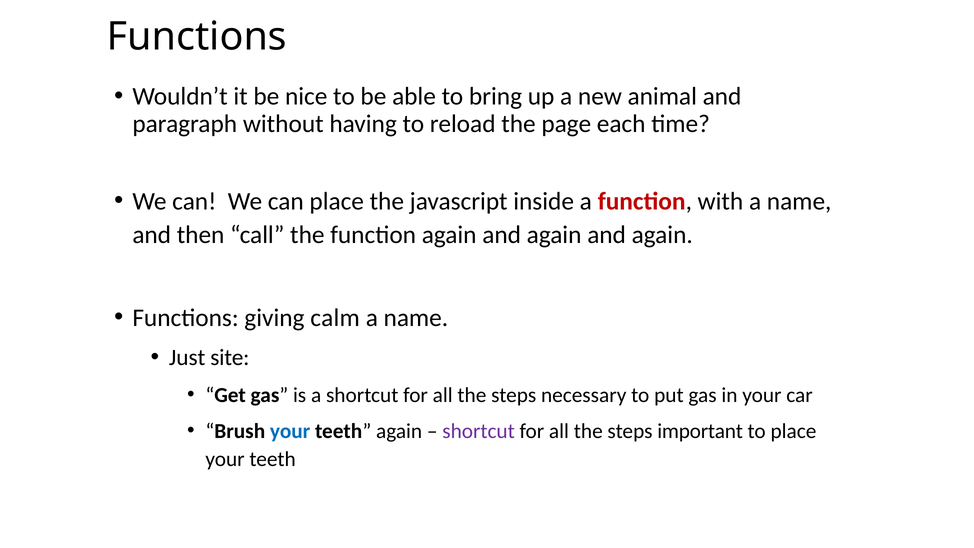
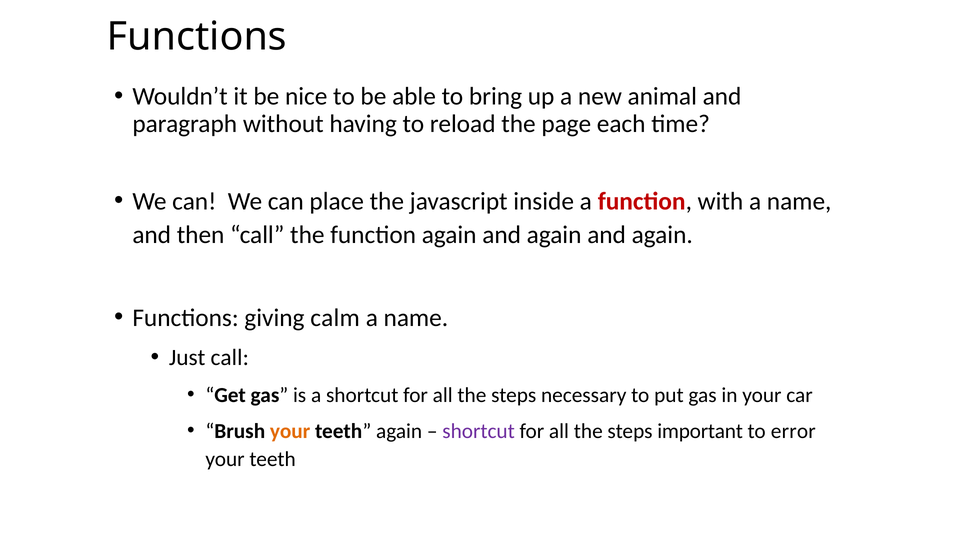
Just site: site -> call (230, 358)
your colour: blue -> orange (290, 431)
to place: place -> error (793, 431)
